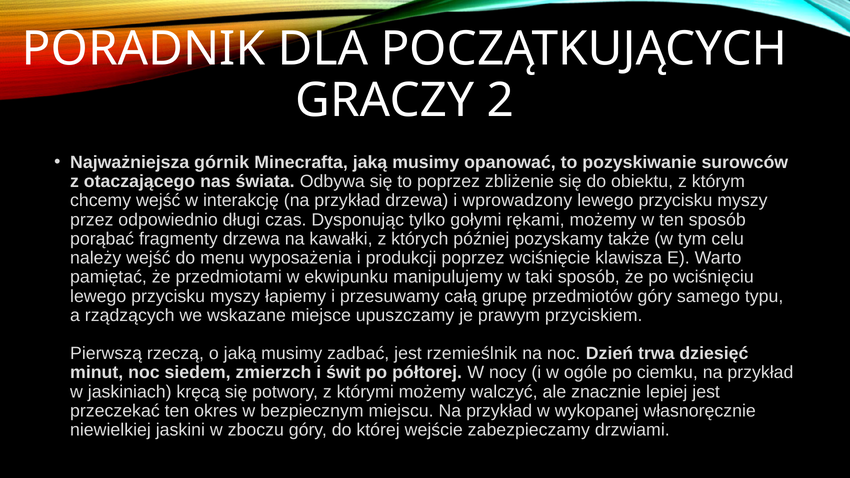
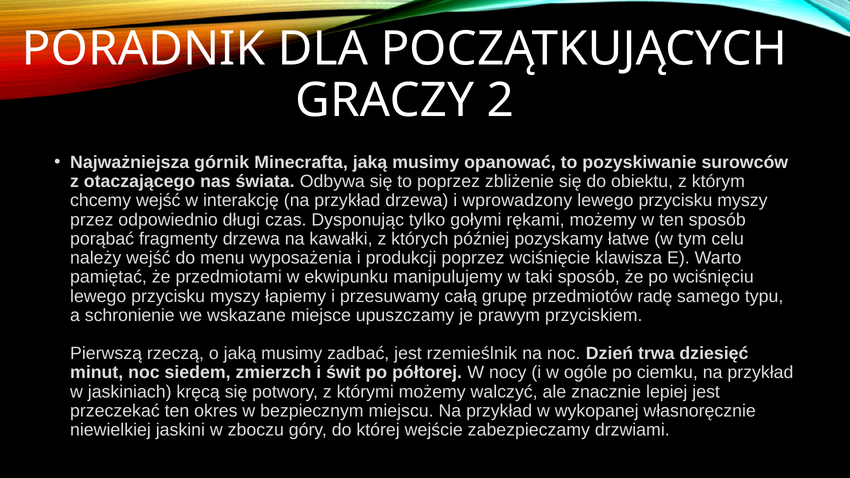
także: także -> łatwe (629, 239)
przedmiotów góry: góry -> radę (655, 296)
rządzących: rządzących -> schronienie (130, 315)
